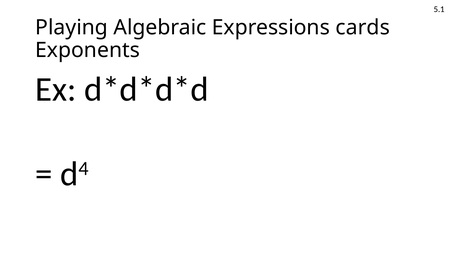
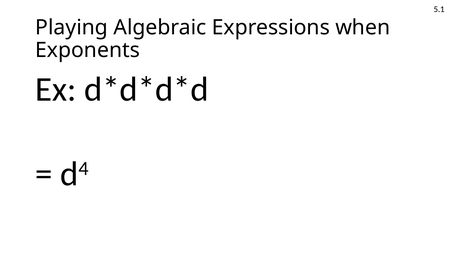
cards: cards -> when (363, 27)
